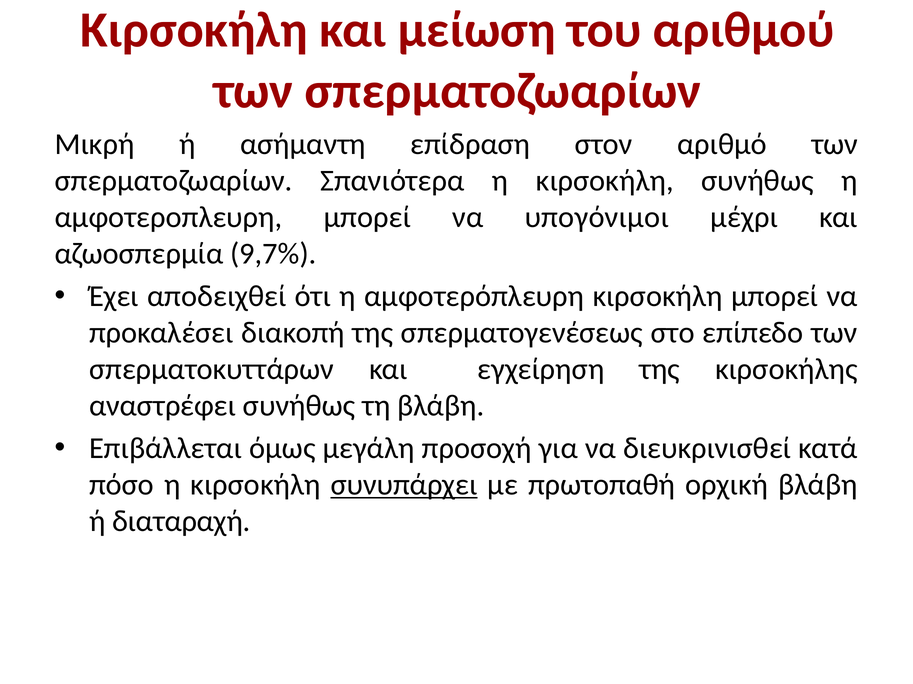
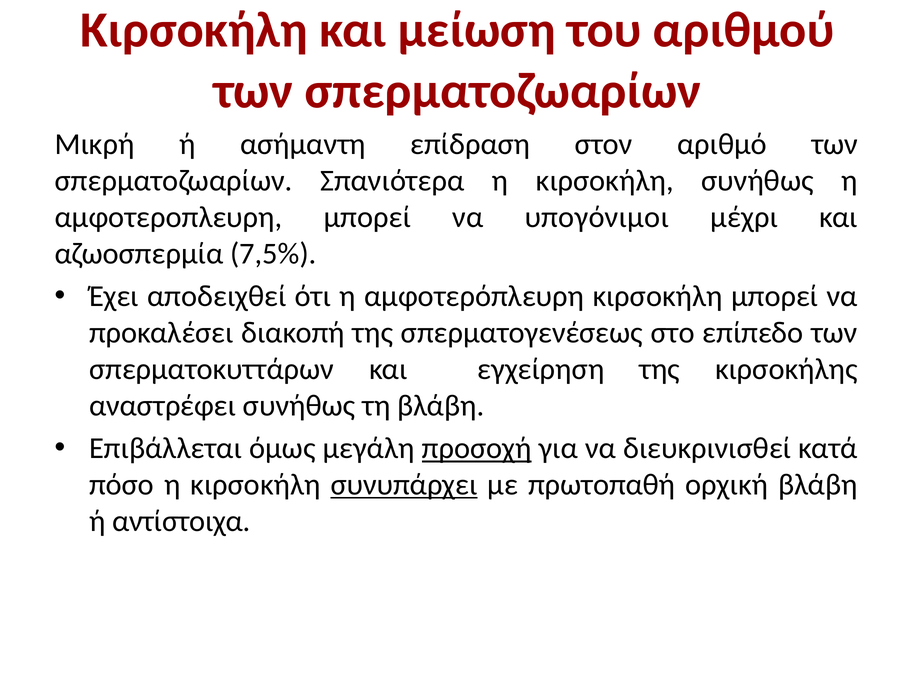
9,7%: 9,7% -> 7,5% (273, 254)
προσοχή underline: none -> present (477, 449)
διαταραχή: διαταραχή -> αντίστοιχα (181, 522)
